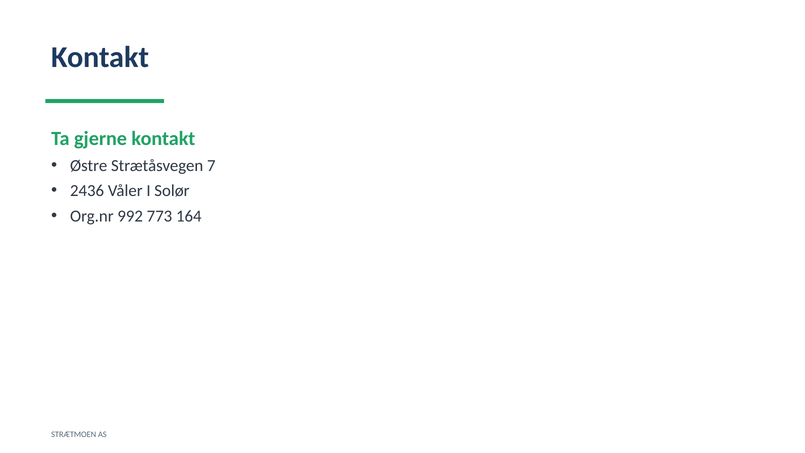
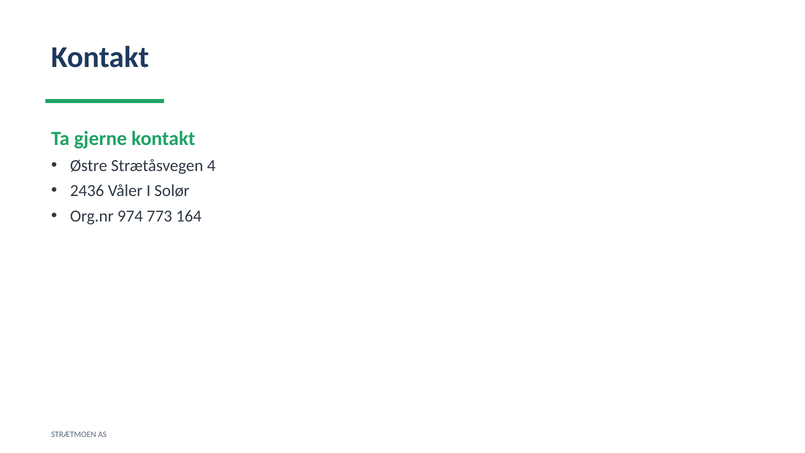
7: 7 -> 4 (211, 166)
992: 992 -> 974 (130, 216)
